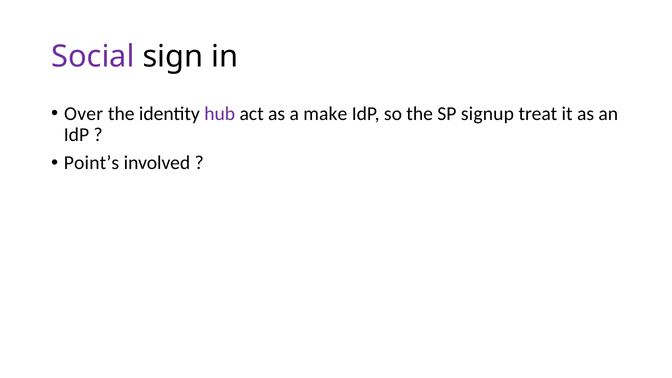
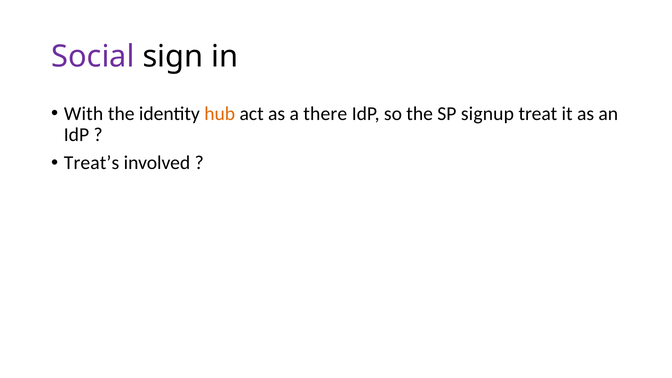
Over: Over -> With (84, 114)
hub colour: purple -> orange (220, 114)
make: make -> there (325, 114)
Point’s: Point’s -> Treat’s (92, 163)
